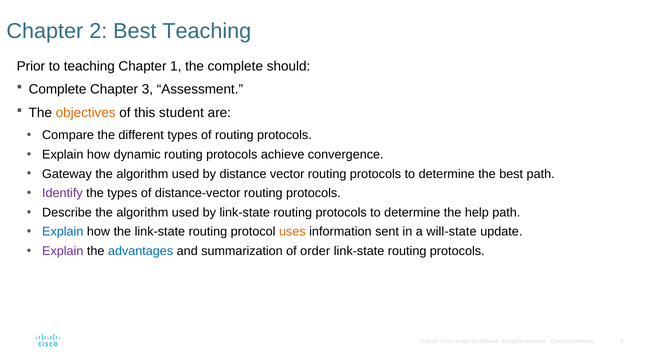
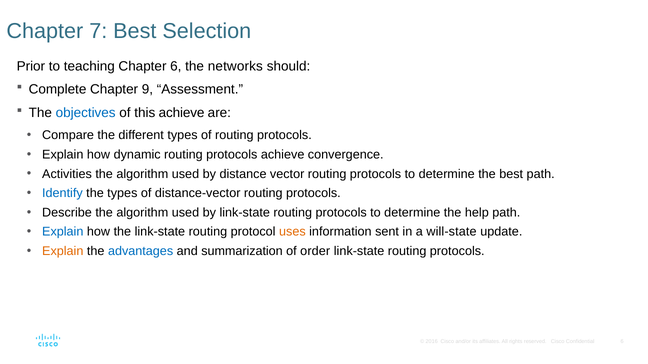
2: 2 -> 7 (98, 31)
Best Teaching: Teaching -> Selection (207, 31)
Chapter 1: 1 -> 6 (176, 66)
the complete: complete -> networks (235, 66)
3: 3 -> 9 (147, 90)
objectives colour: orange -> blue (86, 113)
this student: student -> achieve (182, 113)
Gateway: Gateway -> Activities (67, 174)
Identify colour: purple -> blue (62, 193)
Explain colour: purple -> orange (63, 251)
